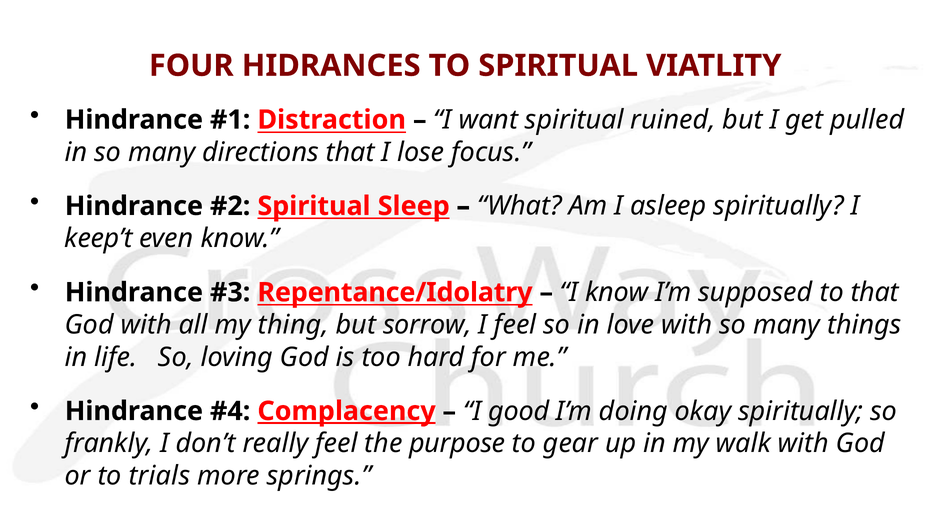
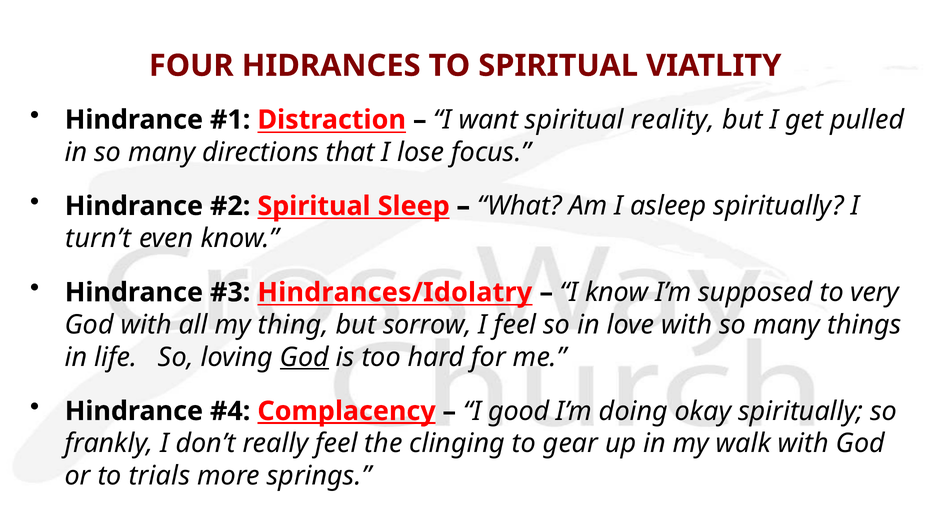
ruined: ruined -> reality (673, 120)
keep’t: keep’t -> turn’t (98, 239)
Repentance/Idolatry: Repentance/Idolatry -> Hindrances/Idolatry (395, 293)
to that: that -> very (875, 293)
God underline: none -> present (304, 357)
purpose: purpose -> clinging (457, 444)
